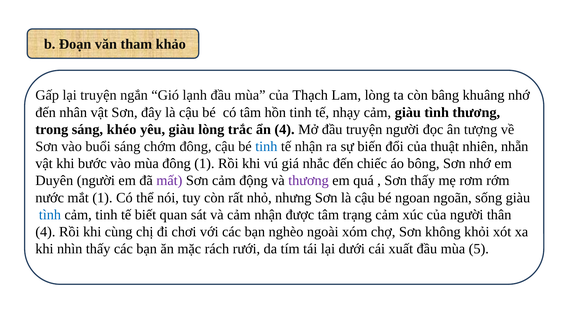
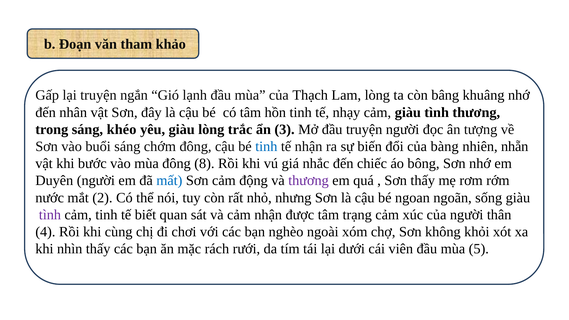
ẩn 4: 4 -> 3 (285, 129)
thuật: thuật -> bàng (445, 146)
đông 1: 1 -> 8 (204, 164)
mất colour: purple -> blue (169, 181)
mắt 1: 1 -> 2 (102, 198)
tình colour: blue -> purple (50, 215)
xuất: xuất -> viên (401, 249)
